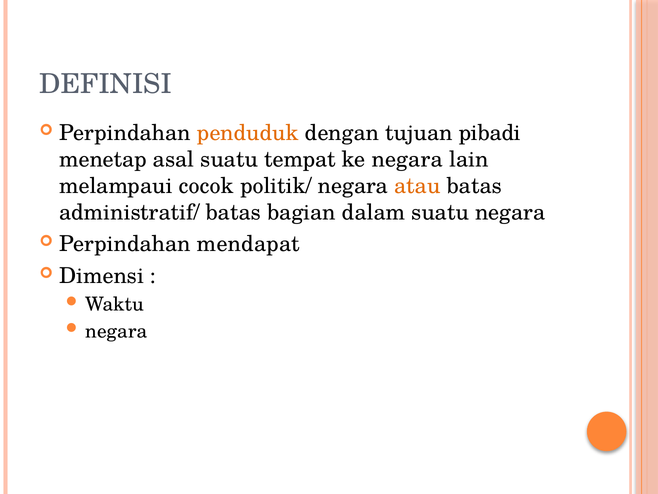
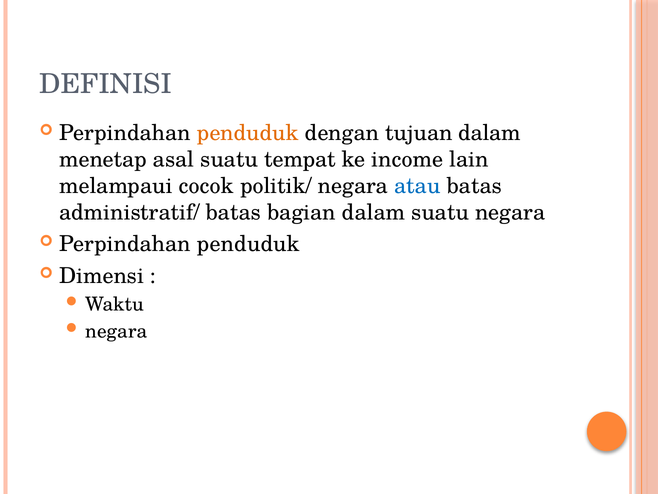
tujuan pibadi: pibadi -> dalam (490, 133)
ke negara: negara -> income (407, 159)
atau colour: orange -> blue (417, 186)
mendapat: mendapat -> penduduk (248, 244)
